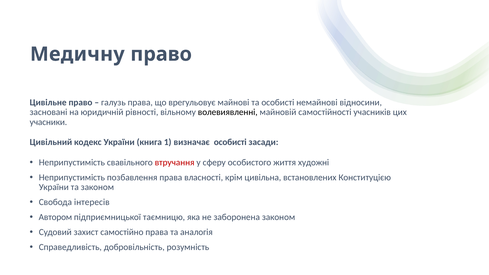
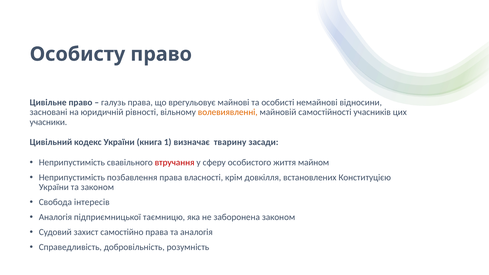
Медичну: Медичну -> Особисту (77, 54)
волевиявленні colour: black -> orange (228, 112)
визначає особисті: особисті -> тварину (230, 142)
художні: художні -> майном (314, 162)
цивільна: цивільна -> довкілля (263, 177)
Автором: Автором -> Аналогія (55, 217)
